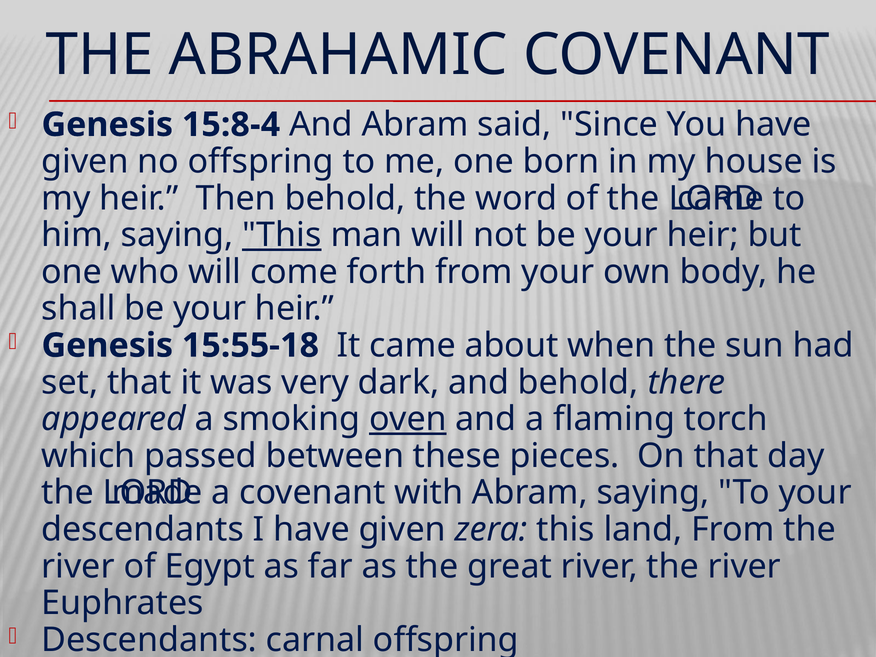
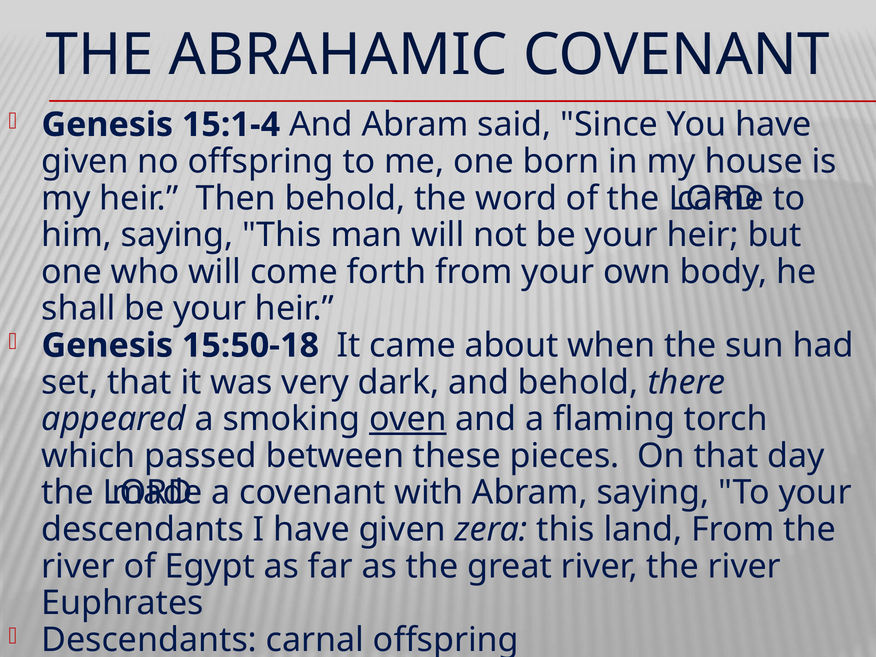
15:8-4: 15:8-4 -> 15:1-4 (231, 125)
This underline: present -> none (282, 235)
15:55-18: 15:55-18 -> 15:50-18 (250, 346)
